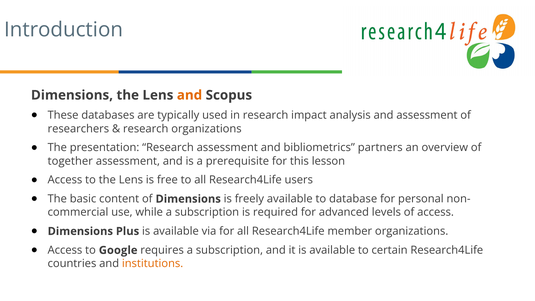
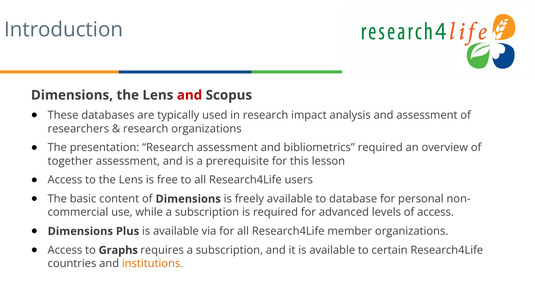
and colour: orange -> red (190, 95)
bibliometrics partners: partners -> required (380, 148)
Google: Google -> Graphs (118, 250)
